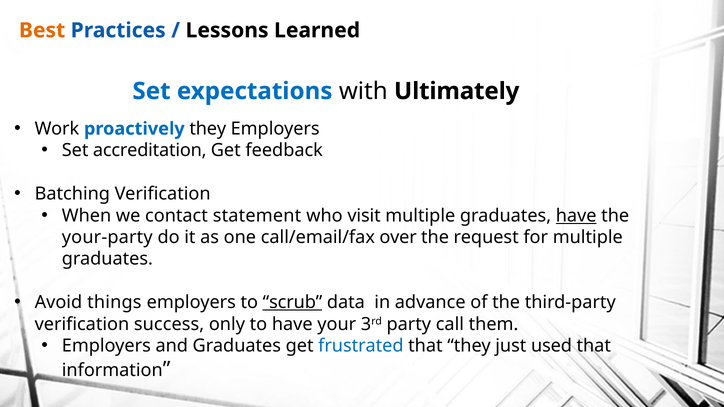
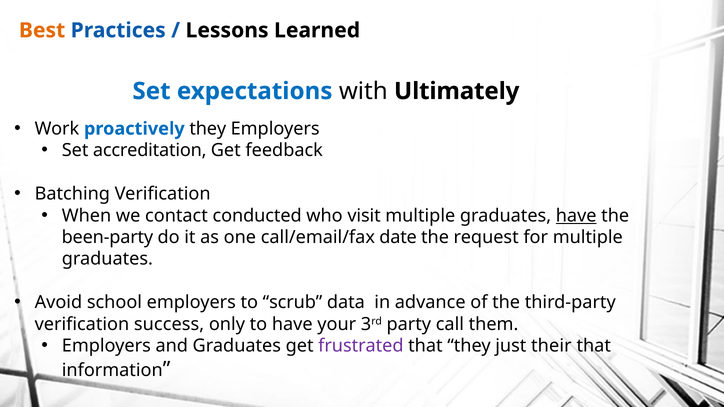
statement: statement -> conducted (257, 216)
your-party: your-party -> been-party (107, 237)
over: over -> date (398, 237)
things: things -> school (114, 303)
scrub underline: present -> none (293, 303)
frustrated colour: blue -> purple (361, 346)
used: used -> their (551, 346)
